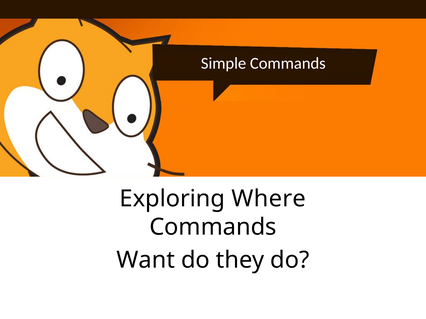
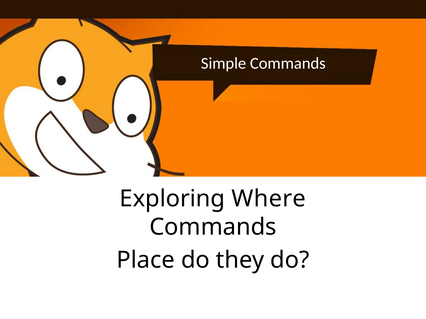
Want: Want -> Place (146, 261)
